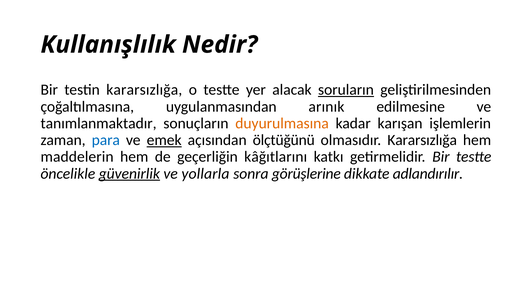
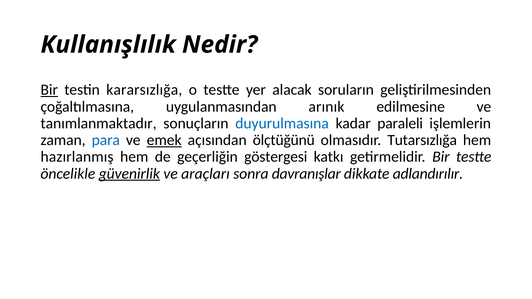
Bir underline: none -> present (49, 90)
soruların underline: present -> none (346, 90)
duyurulmasına colour: orange -> blue (282, 123)
karışan: karışan -> paraleli (400, 123)
olmasıdır Kararsızlığa: Kararsızlığa -> Tutarsızlığa (422, 140)
maddelerin: maddelerin -> hazırlanmış (77, 157)
kâğıtlarını: kâğıtlarını -> göstergesi (276, 157)
yollarla: yollarla -> araçları (205, 174)
görüşlerine: görüşlerine -> davranışlar (306, 174)
